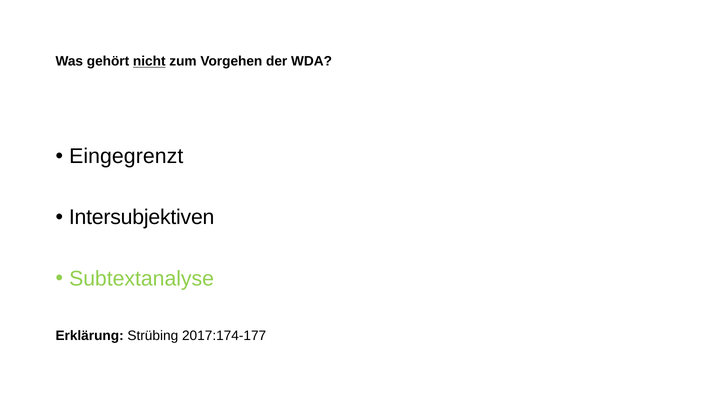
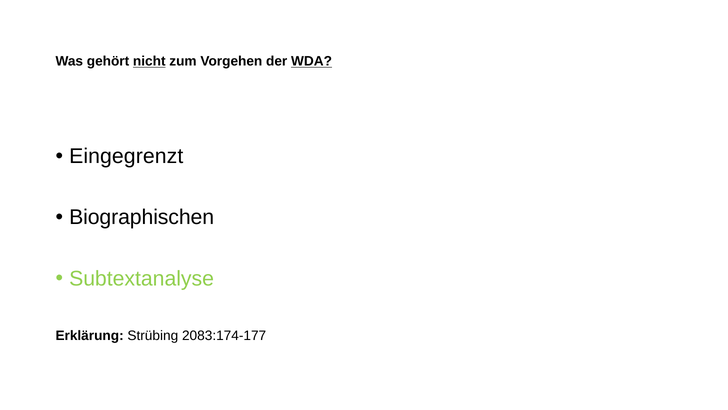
WDA underline: none -> present (312, 61)
Intersubjektiven: Intersubjektiven -> Biographischen (142, 217)
2017:174-177: 2017:174-177 -> 2083:174-177 (224, 335)
